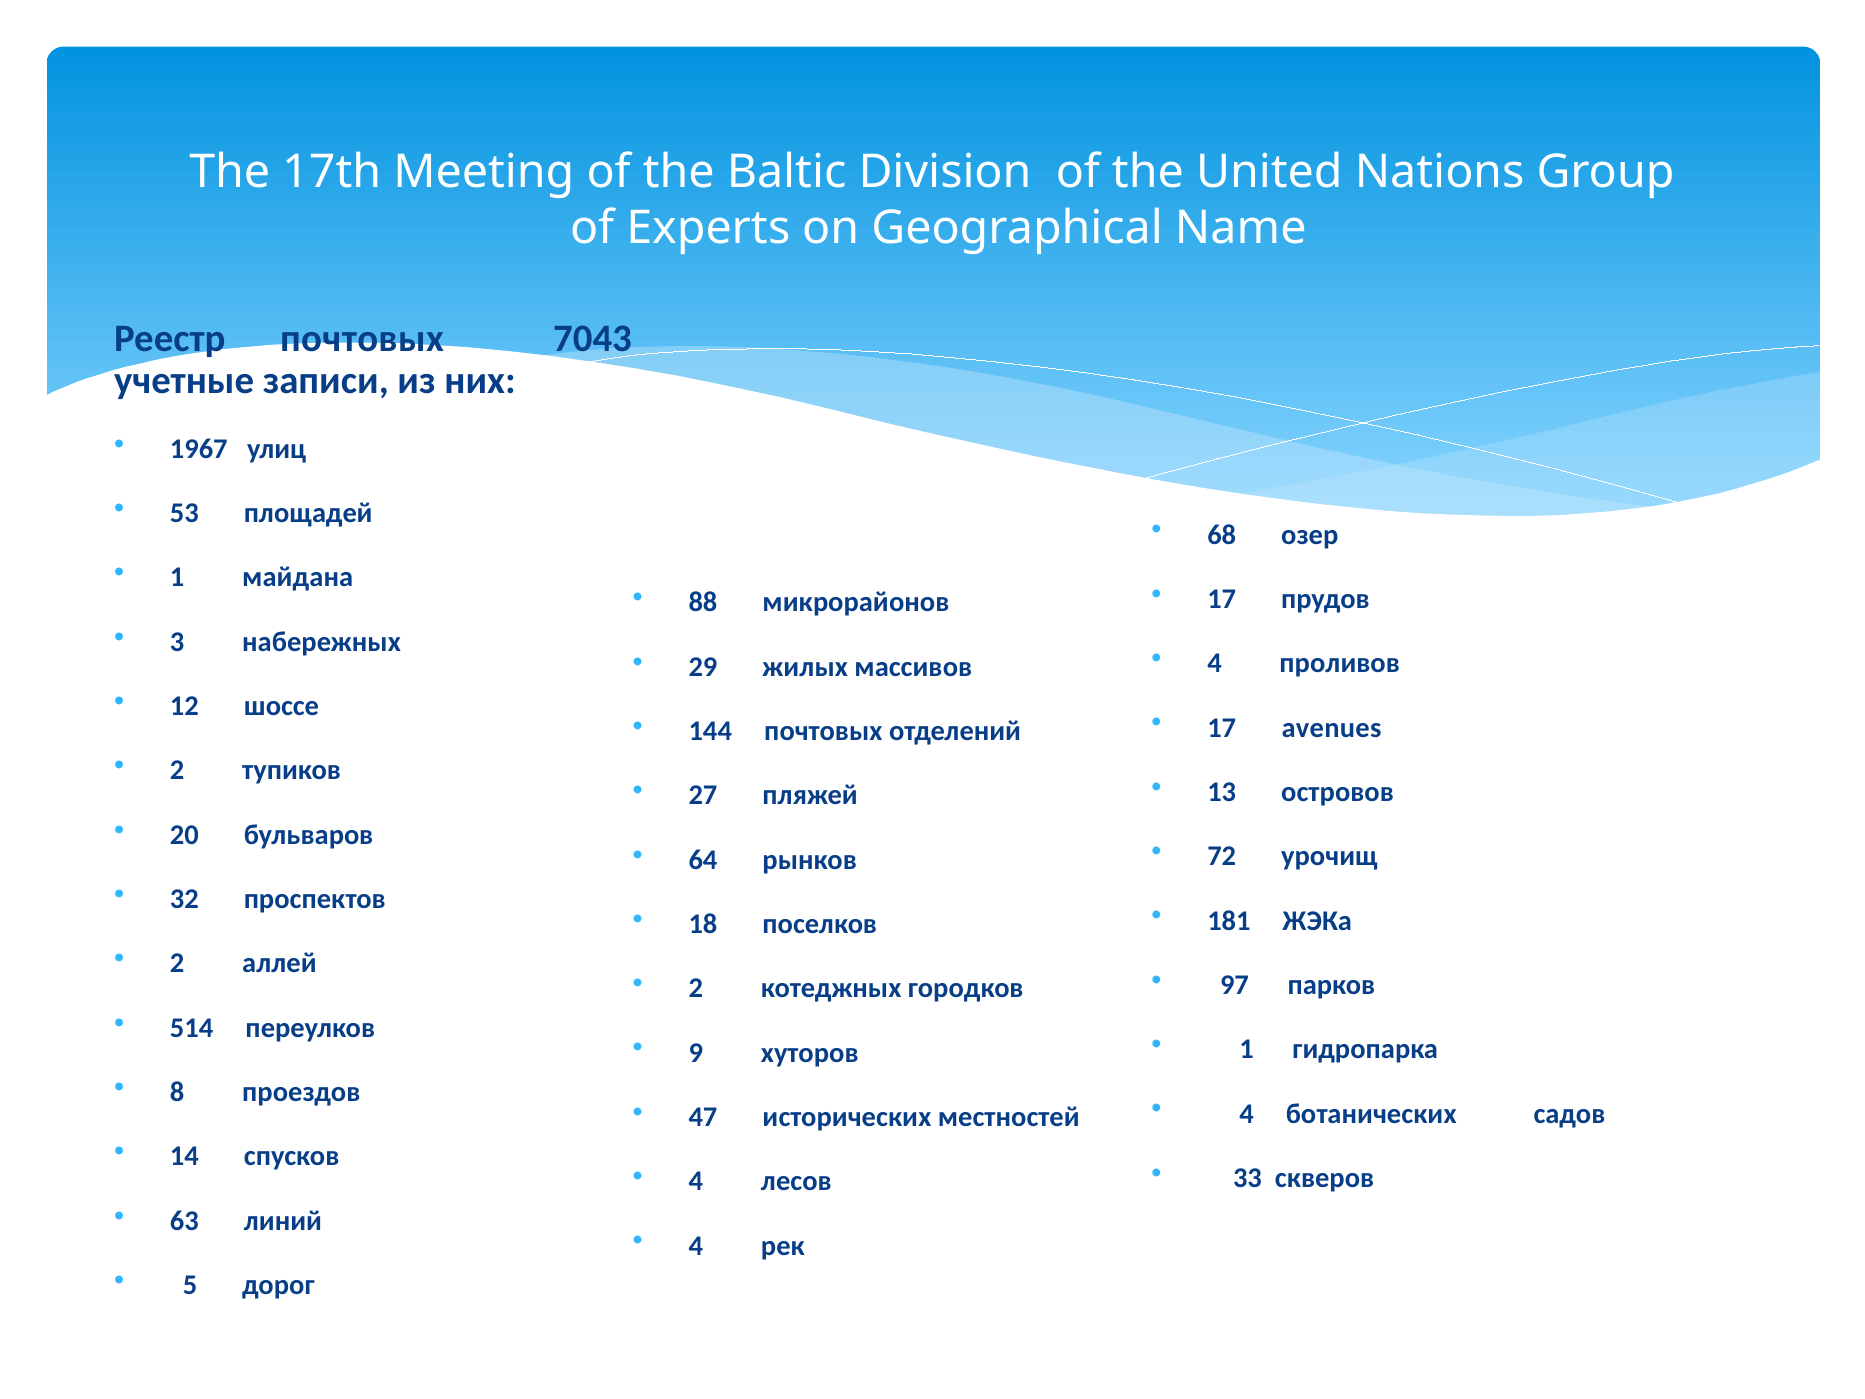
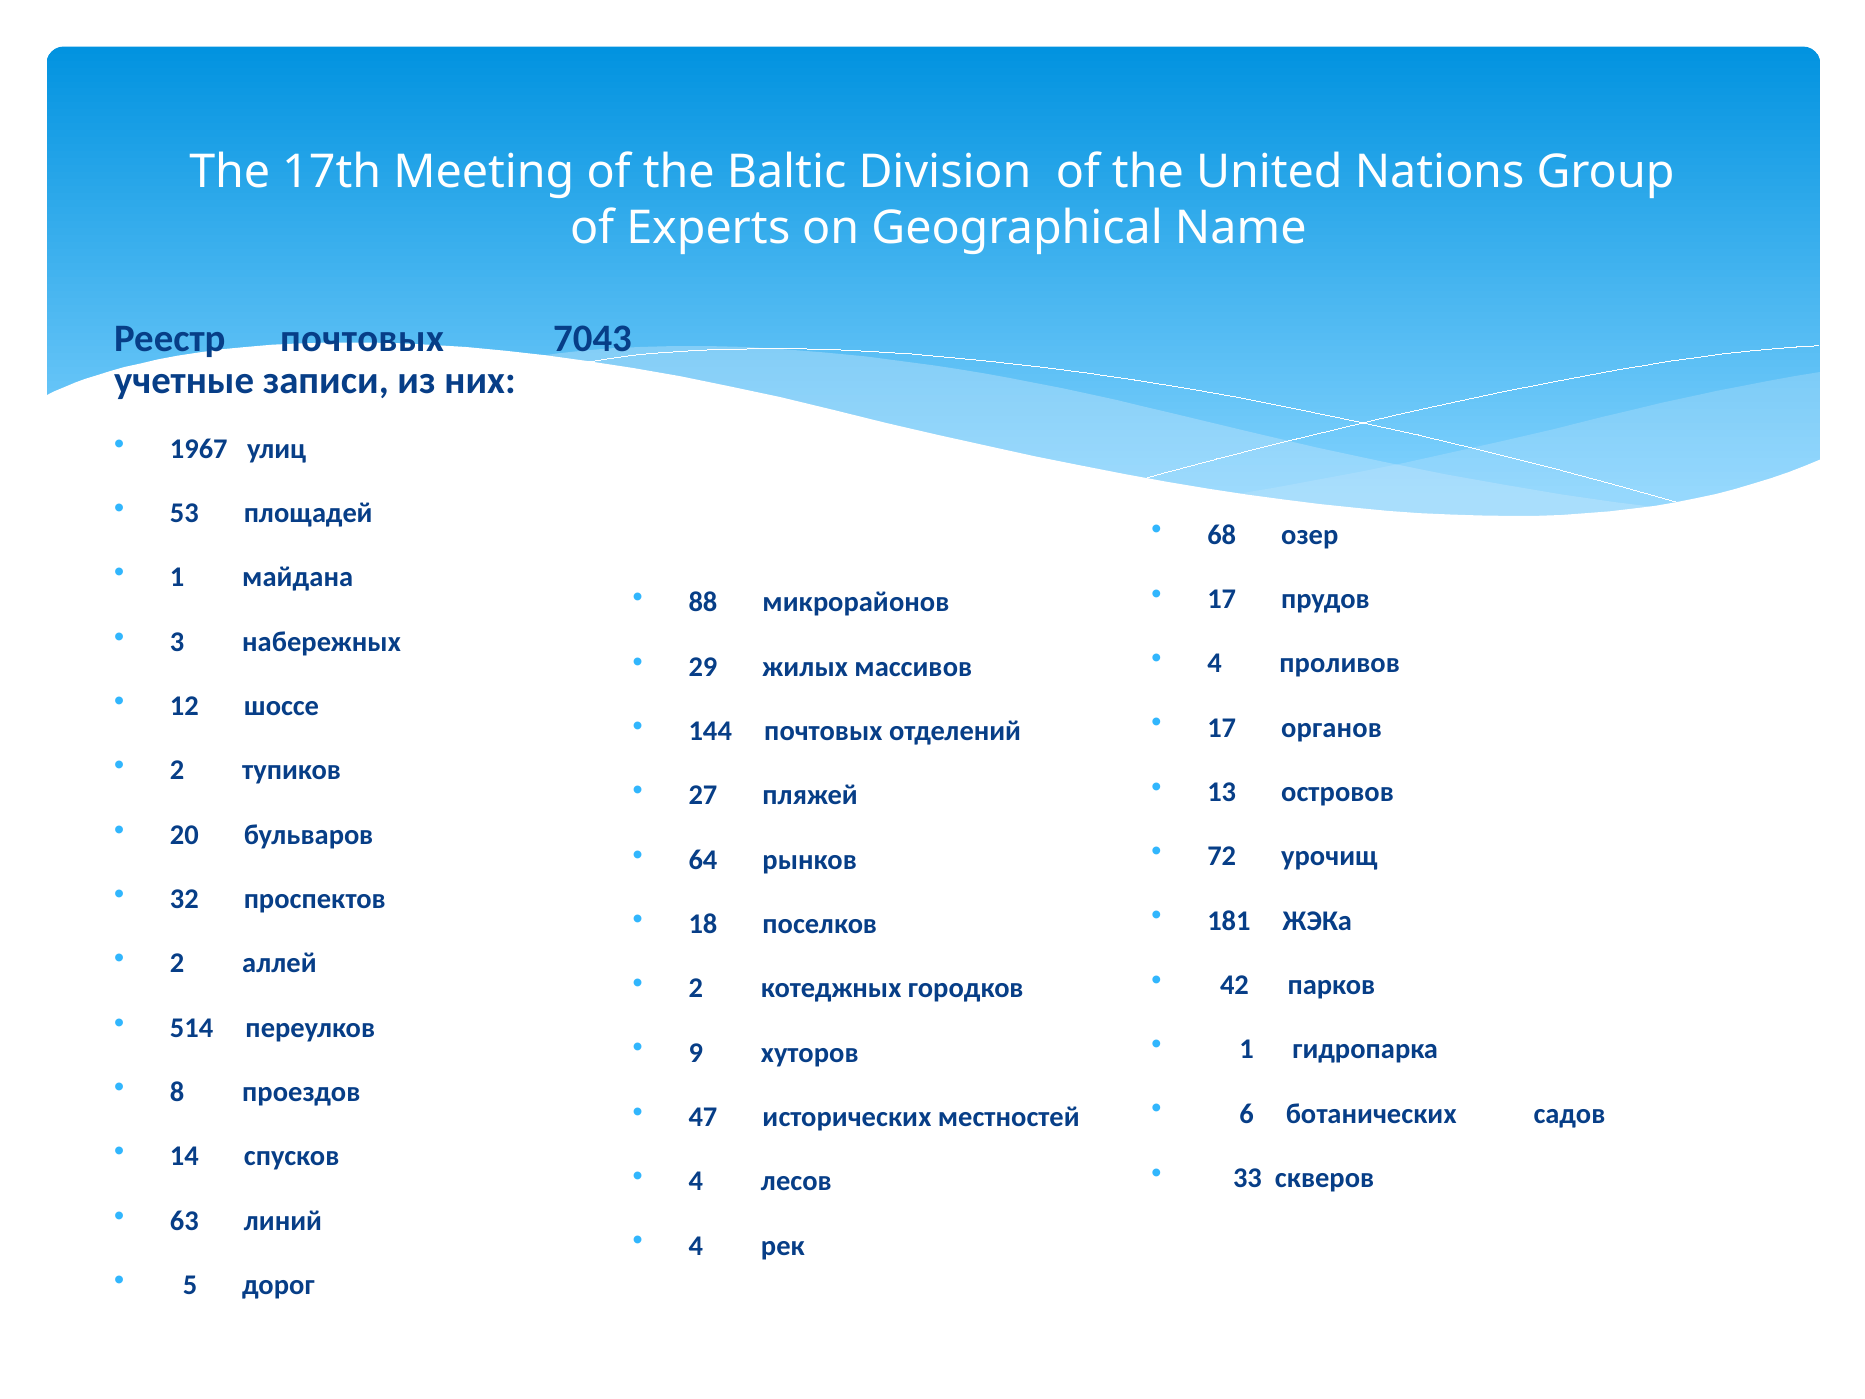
avenues: avenues -> органов (1332, 727)
97: 97 -> 42 (1234, 985)
4: 4 -> 6 (1247, 1113)
